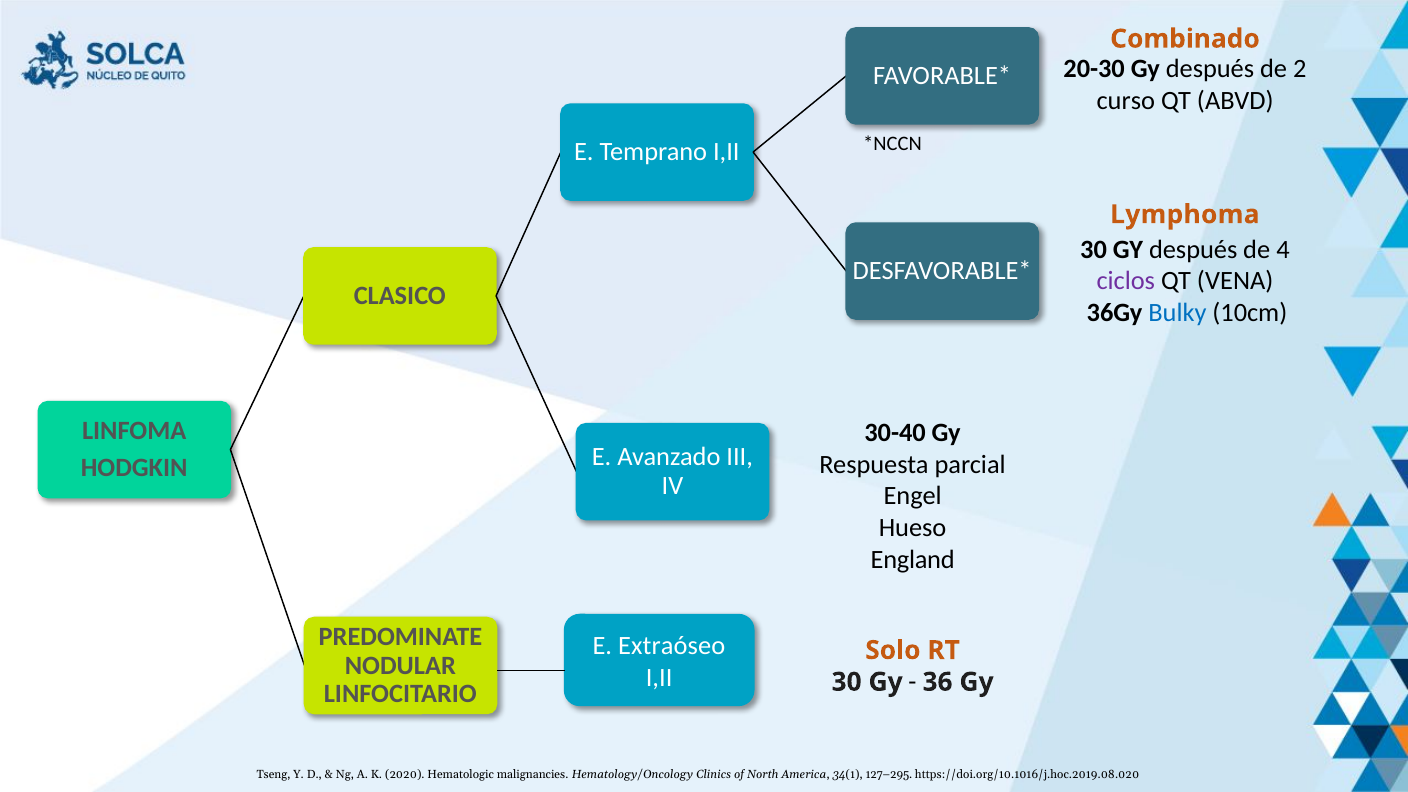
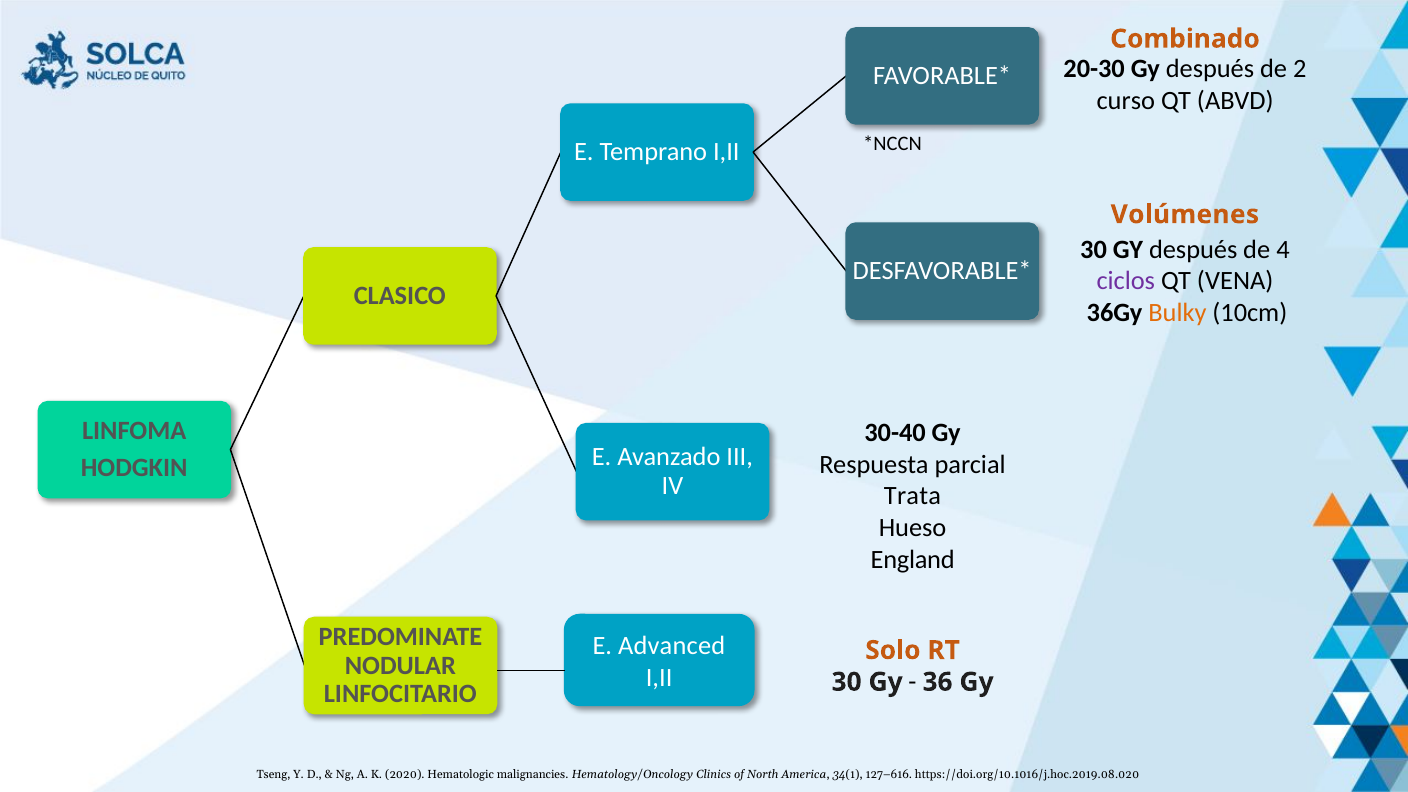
Lymphoma: Lymphoma -> Volúmenes (1185, 215)
Bulky colour: blue -> orange (1177, 313)
Engel: Engel -> Trata (913, 496)
Extraóseo: Extraóseo -> Advanced (672, 646)
127–295: 127–295 -> 127–616 (889, 774)
